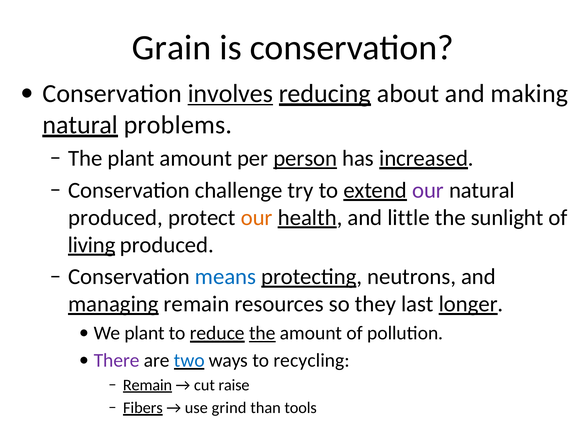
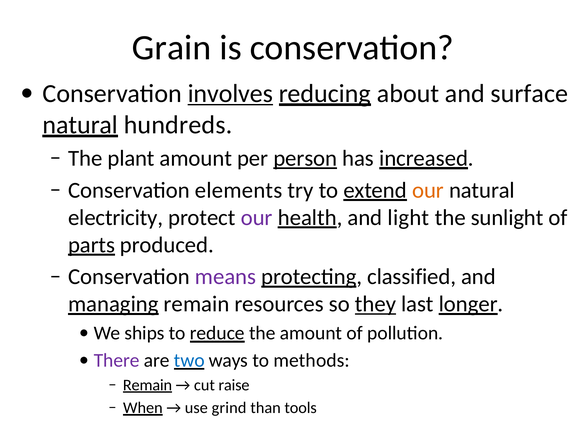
making: making -> surface (529, 94)
problems: problems -> hundreds (178, 125)
challenge: challenge -> elements (239, 190)
our colour: purple -> orange (428, 190)
produced: produced -> electricity (116, 218)
our colour: orange -> purple (257, 218)
little: little -> light (408, 218)
living: living -> parts (92, 245)
means colour: blue -> purple (226, 277)
neutrons: neutrons -> classified (412, 277)
they underline: none -> present (376, 304)
We plant: plant -> ships (145, 334)
the underline: present -> none (262, 334)
recycling: recycling -> methods (312, 361)
Fibers: Fibers -> When (143, 408)
